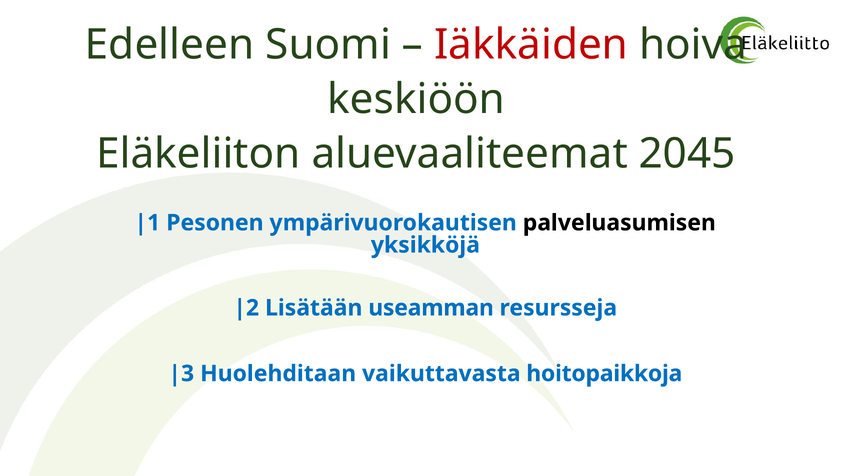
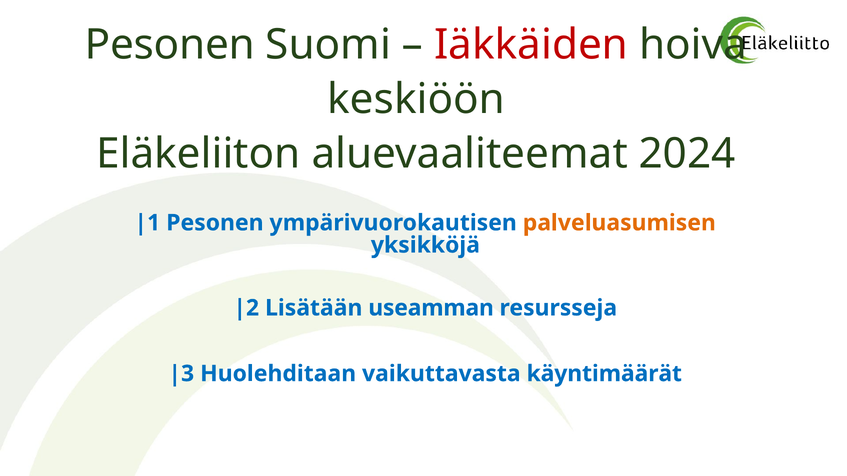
Edelleen: Edelleen -> Pesonen (170, 45)
2045: 2045 -> 2024 (687, 154)
palveluasumisen colour: black -> orange (619, 223)
hoitopaikkoja: hoitopaikkoja -> käyntimäärät (604, 374)
